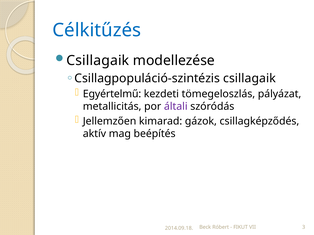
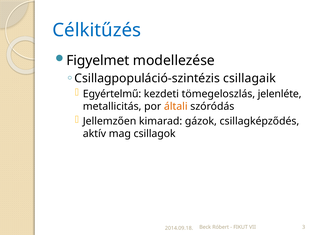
Csillagaik: Csillagaik -> Figyelmet (98, 61)
pályázat: pályázat -> jelenléte (280, 94)
általi colour: purple -> orange (176, 107)
beépítés: beépítés -> csillagok (155, 134)
